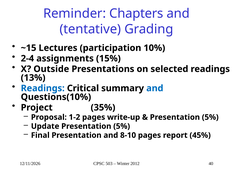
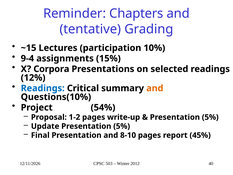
2-4: 2-4 -> 9-4 (27, 58)
Outside: Outside -> Corpora (51, 69)
13%: 13% -> 12% (33, 78)
and colour: blue -> orange (155, 88)
35%: 35% -> 54% (103, 107)
